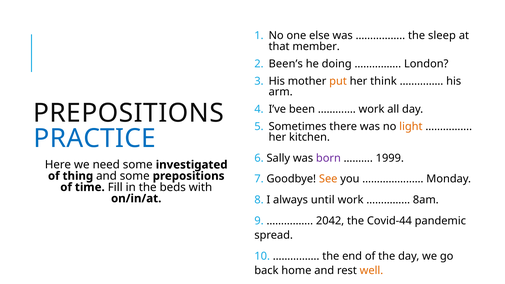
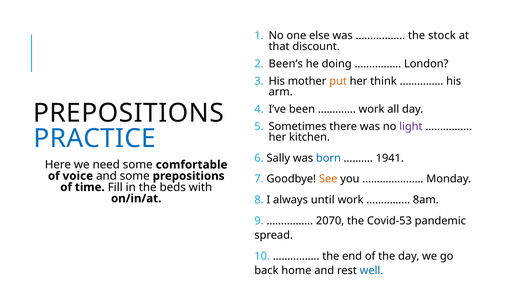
sleep: sleep -> stock (442, 36)
member: member -> discount (316, 46)
light colour: orange -> purple (411, 127)
born colour: purple -> blue (328, 158)
1999: 1999 -> 1941 (390, 158)
investigated: investigated -> comfortable (192, 165)
thing: thing -> voice (78, 176)
2042: 2042 -> 2070 (330, 221)
Covid-44: Covid-44 -> Covid-53 (389, 221)
well colour: orange -> blue (372, 270)
